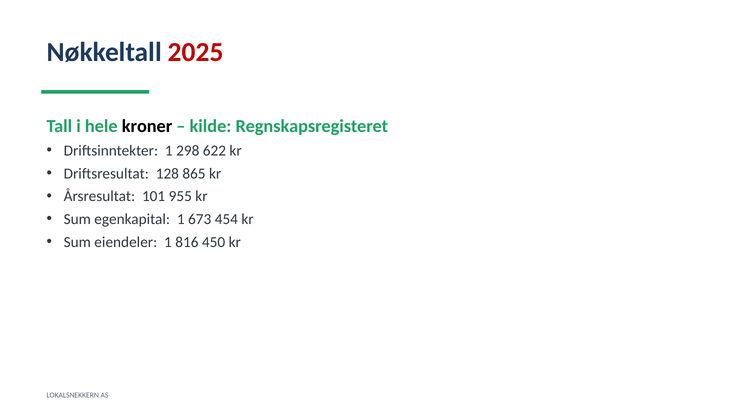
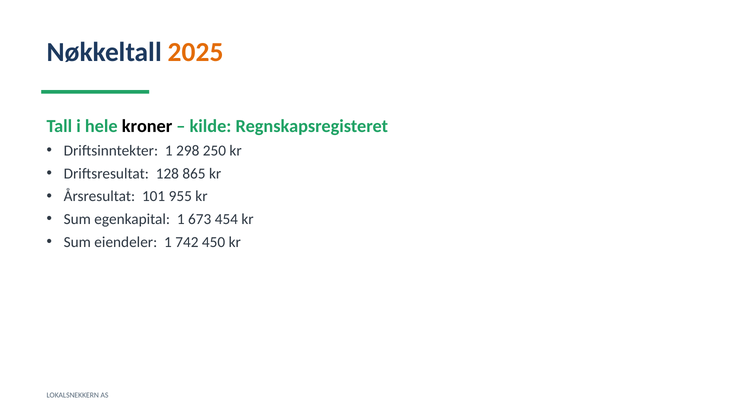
2025 colour: red -> orange (196, 52)
622: 622 -> 250 (214, 151)
816: 816 -> 742 (187, 242)
